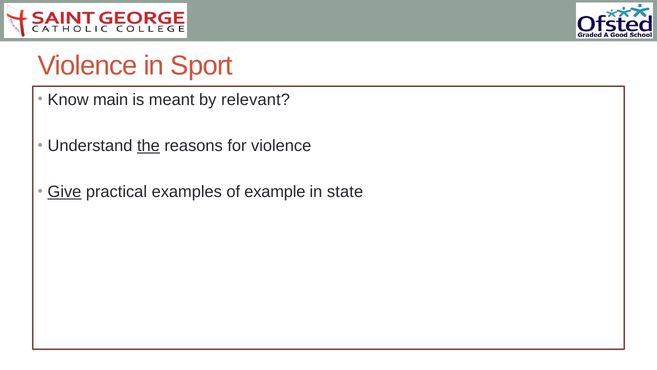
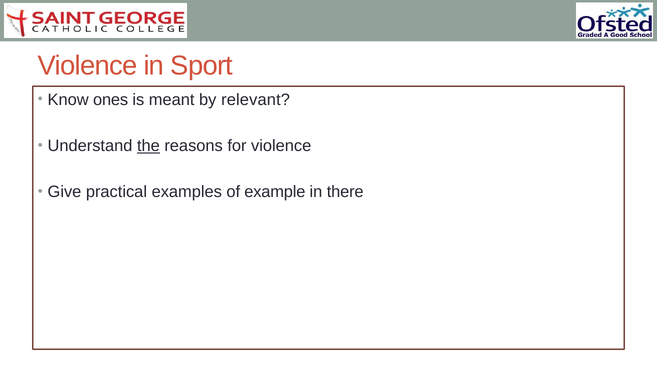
main: main -> ones (111, 100)
Give underline: present -> none (64, 192)
state: state -> there (345, 192)
